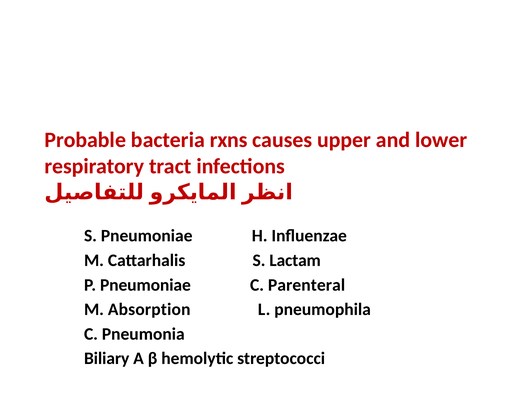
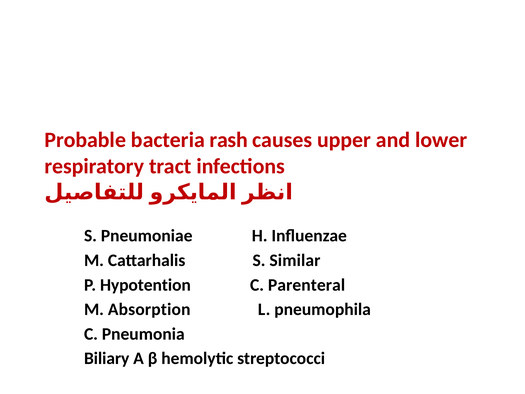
rxns: rxns -> rash (229, 140)
Lactam: Lactam -> Similar (295, 260)
P Pneumoniae: Pneumoniae -> Hypotention (145, 285)
